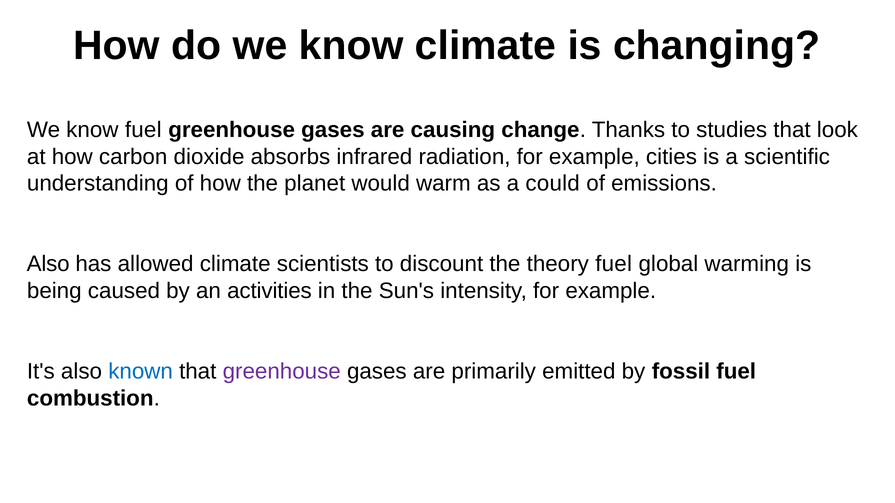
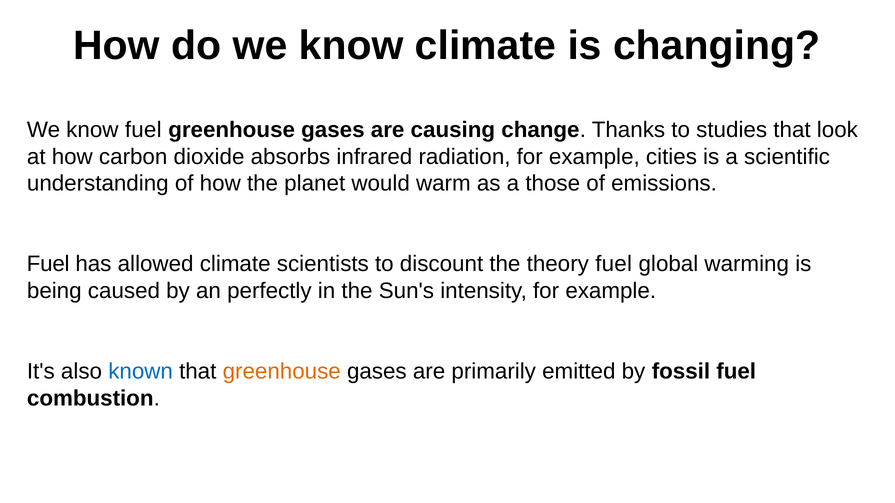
could: could -> those (553, 184)
Also: Also -> Fuel (48, 264)
activities: activities -> perfectly (269, 291)
greenhouse colour: purple -> orange (282, 372)
